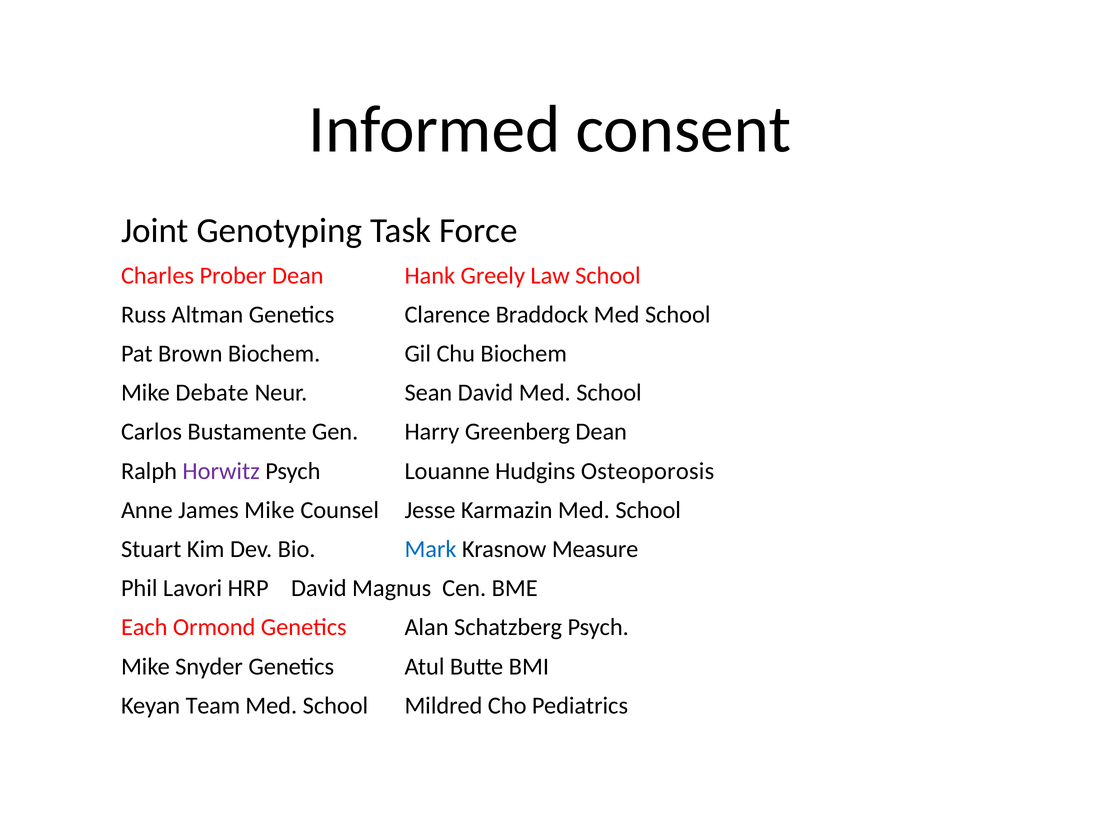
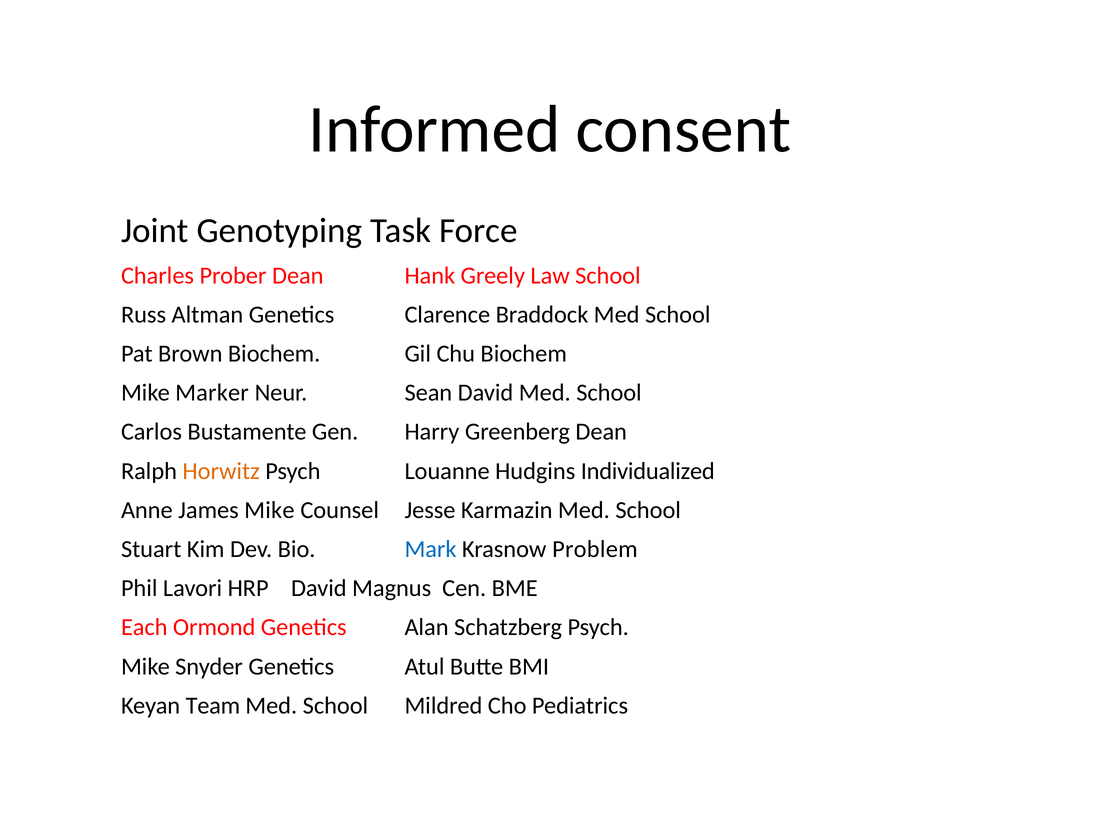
Debate: Debate -> Marker (212, 393)
Horwitz colour: purple -> orange (221, 471)
Osteoporosis: Osteoporosis -> Individualized (648, 471)
Measure: Measure -> Problem (595, 549)
